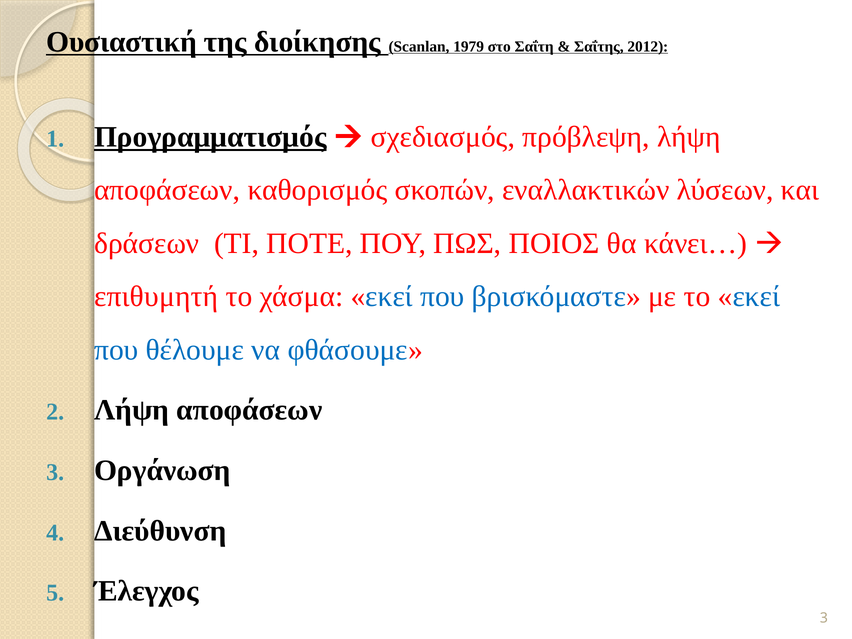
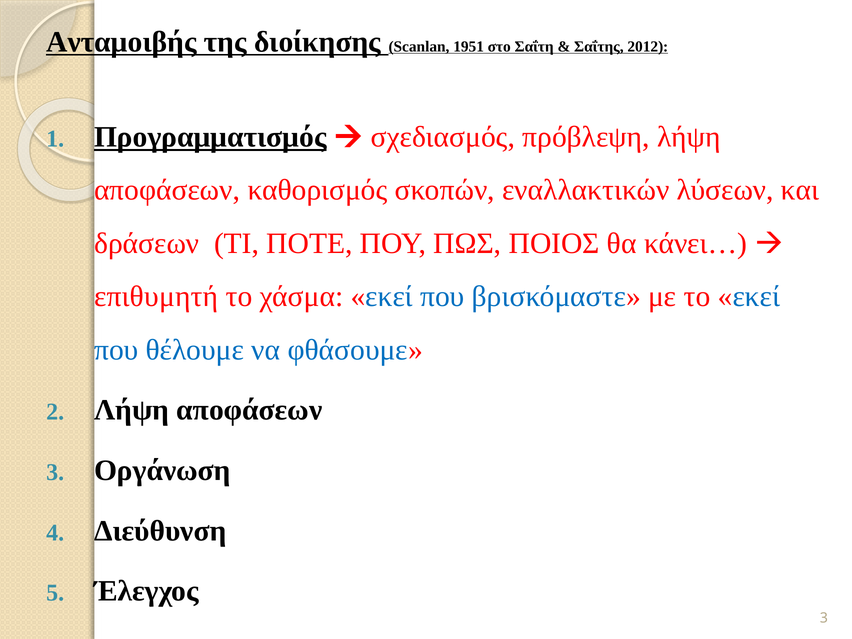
Ουσιαστική: Ουσιαστική -> Ανταμοιβής (121, 42)
1979: 1979 -> 1951 (469, 46)
